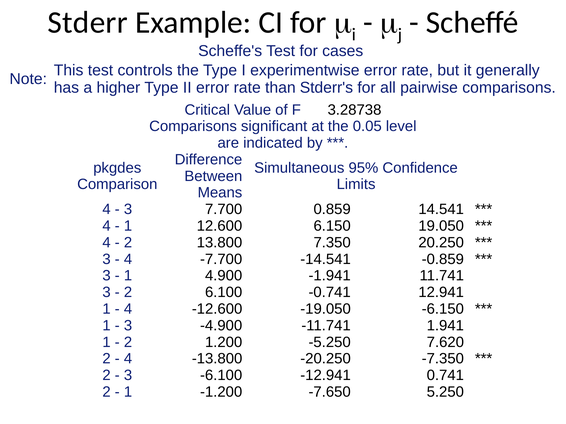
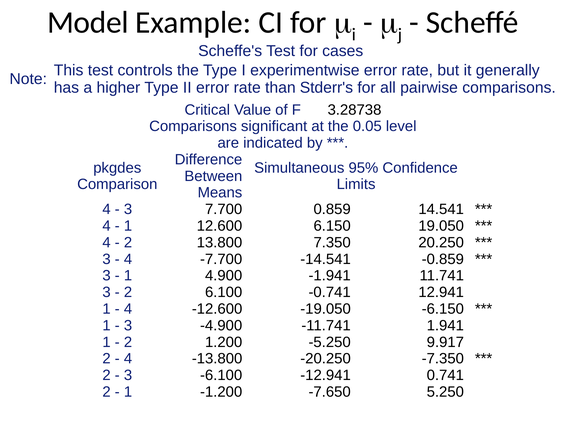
Stderr: Stderr -> Model (88, 22)
7.620: 7.620 -> 9.917 (445, 343)
